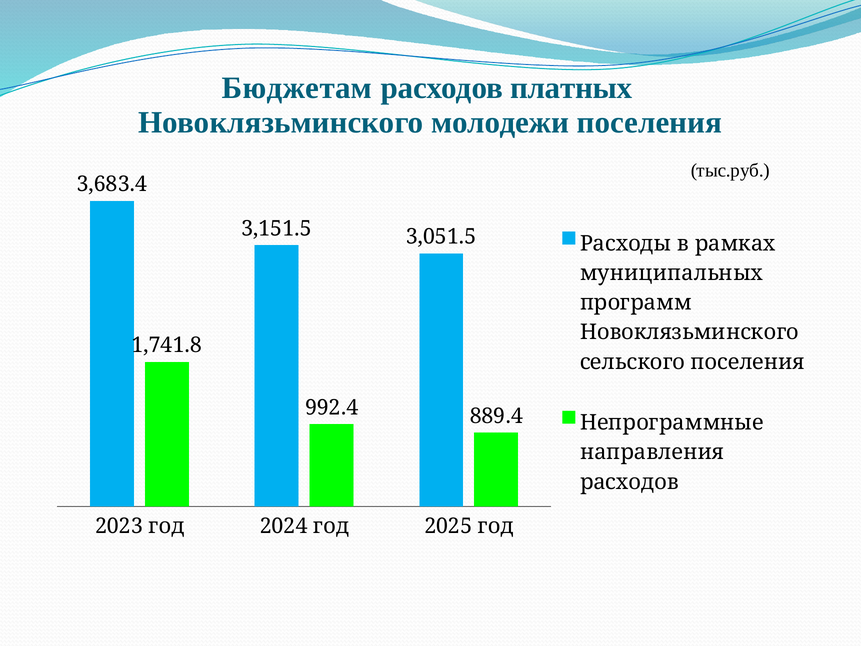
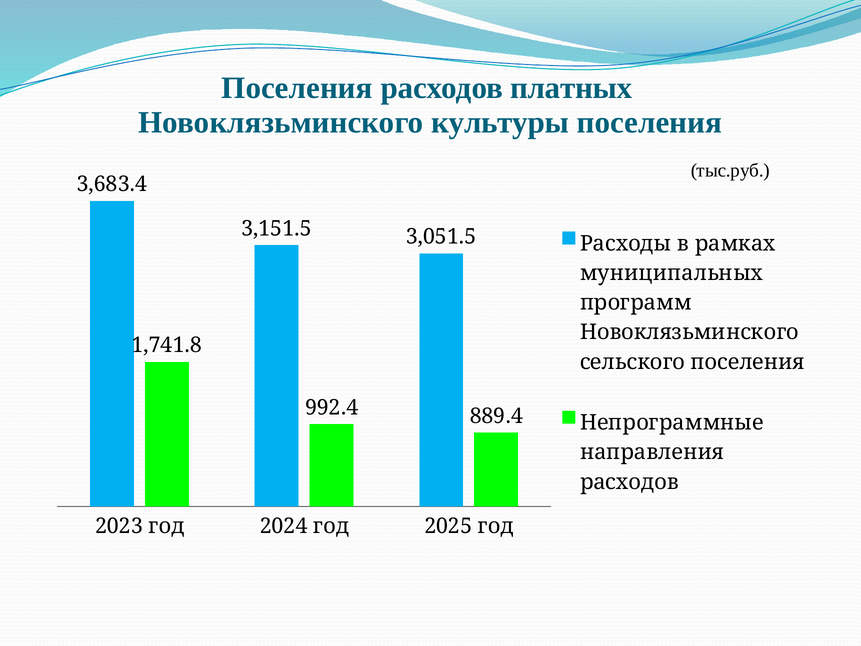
Бюджетам: Бюджетам -> Поселения (297, 88)
молодежи: молодежи -> культуры (500, 122)
